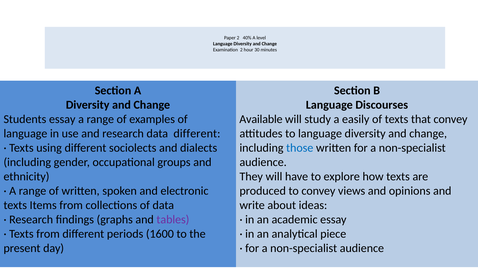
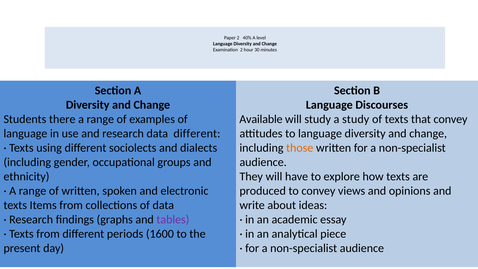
Students essay: essay -> there (62, 119)
a easily: easily -> study (356, 119)
those colour: blue -> orange (300, 148)
